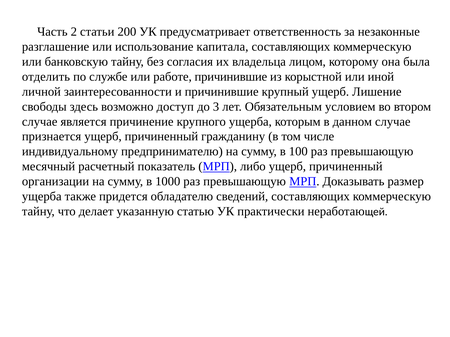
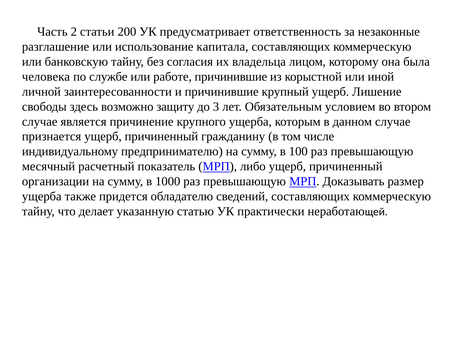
отделить: отделить -> человека (46, 77)
доступ: доступ -> защиту (175, 107)
